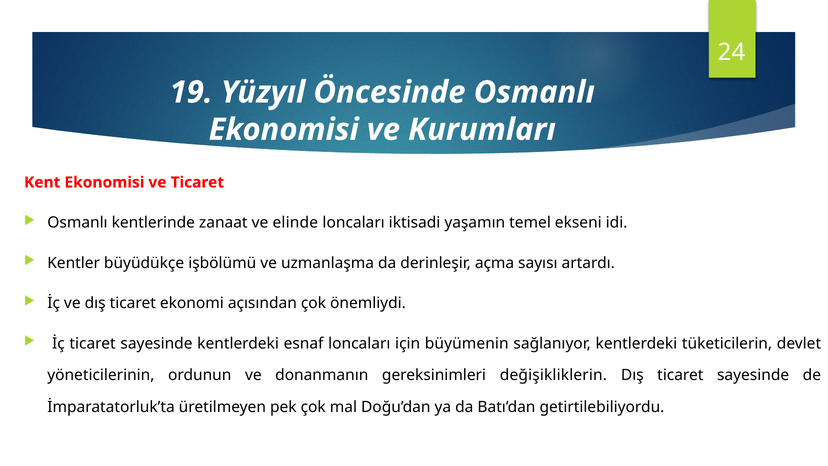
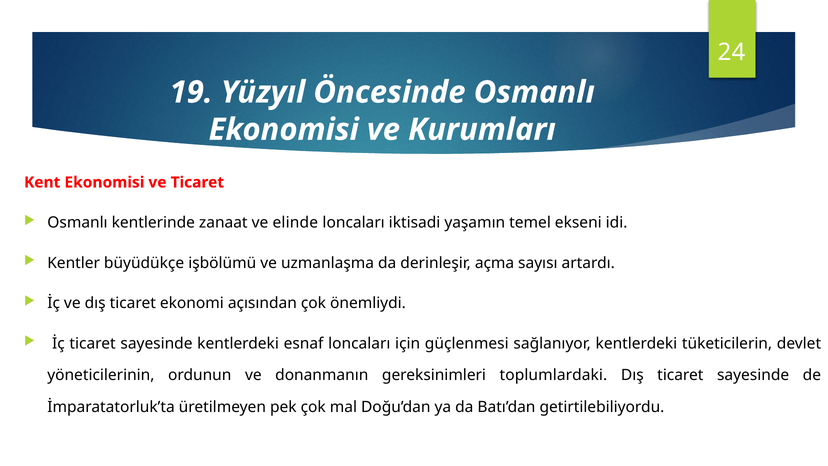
büyümenin: büyümenin -> güçlenmesi (467, 343)
değişikliklerin: değişikliklerin -> toplumlardaki (553, 375)
